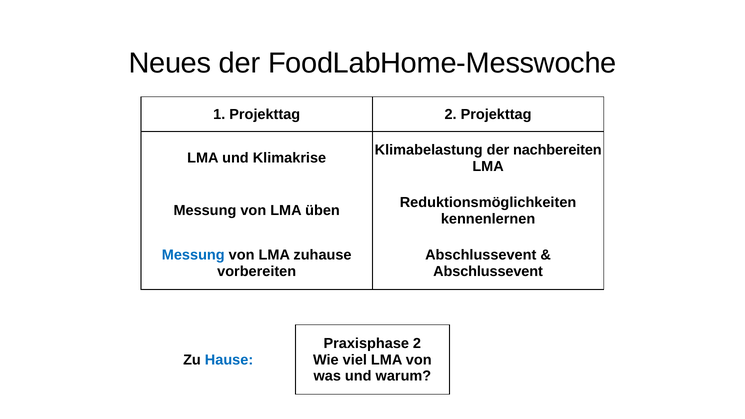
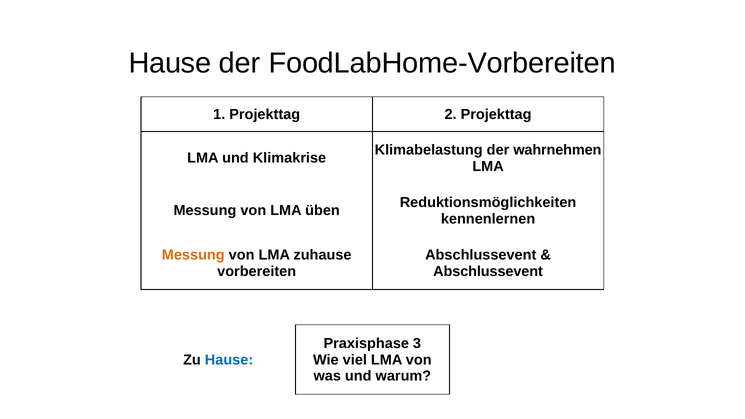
Neues: Neues -> Hause (170, 63)
FoodLabHome-Messwoche: FoodLabHome-Messwoche -> FoodLabHome-Vorbereiten (442, 63)
nachbereiten: nachbereiten -> wahrnehmen (557, 150)
Messung colour: blue -> orange (193, 255)
Praxisphase 2: 2 -> 3 (417, 344)
